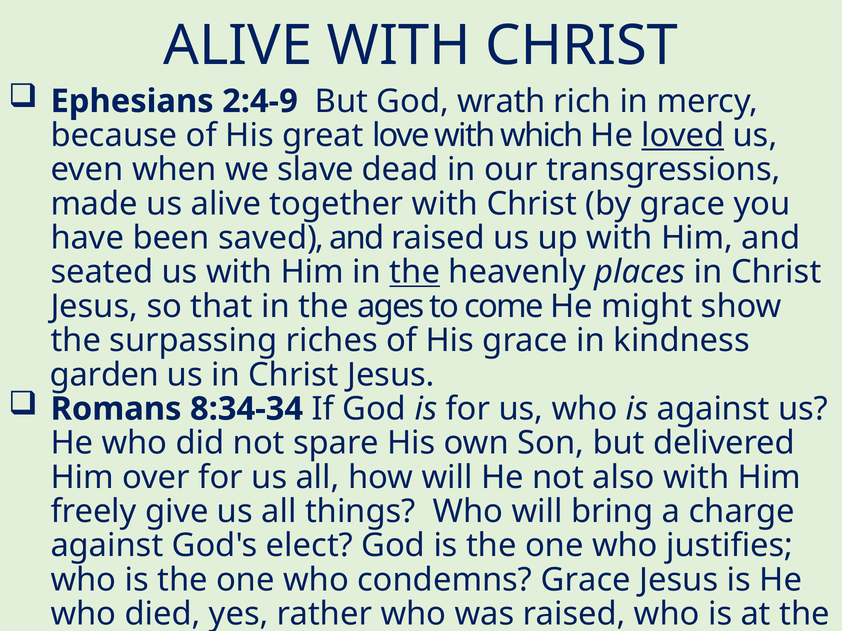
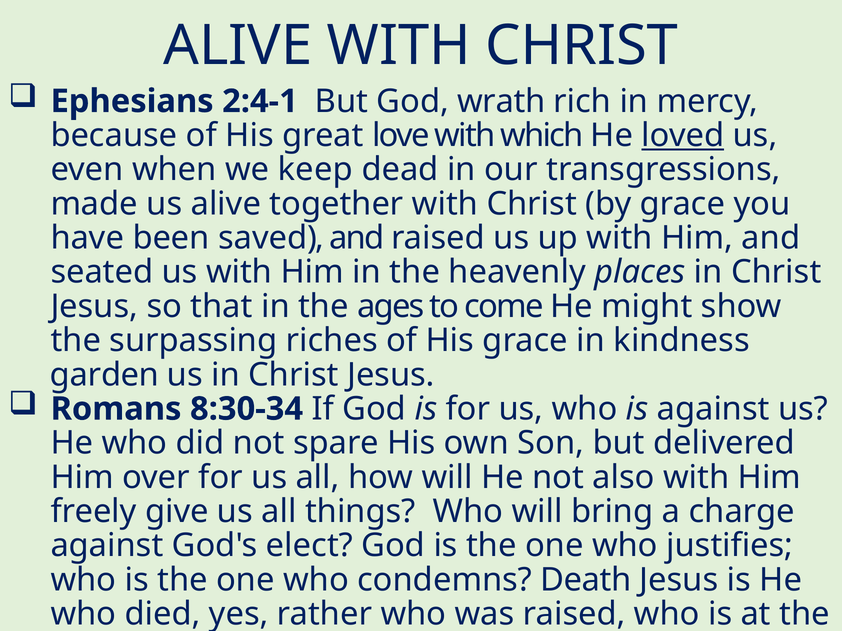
2:4-9: 2:4-9 -> 2:4-1 (260, 101)
slave: slave -> keep (315, 170)
the underline: present -> none (415, 272)
8:34-34: 8:34-34 -> 8:30-34 (247, 409)
condemns Grace: Grace -> Death (586, 580)
